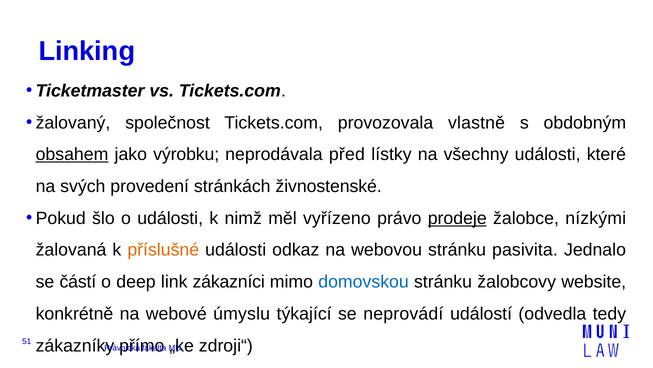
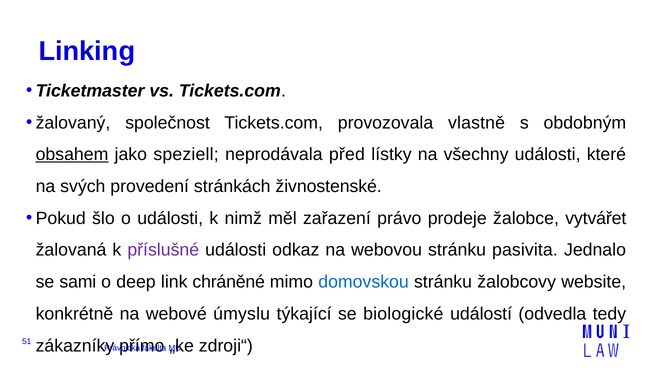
výrobku: výrobku -> speziell (186, 154)
vyřízeno: vyřízeno -> zařazení (337, 218)
prodeje underline: present -> none (457, 218)
nízkými: nízkými -> vytvářet (596, 218)
příslušné colour: orange -> purple (163, 250)
částí: částí -> sami (78, 281)
zákazníci: zákazníci -> chráněné (229, 281)
neprovádí: neprovádí -> biologické (403, 313)
